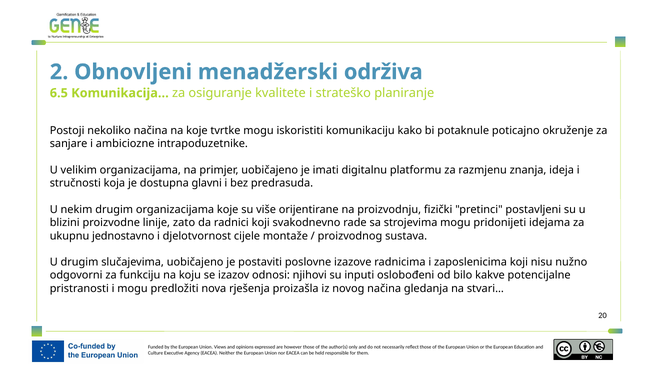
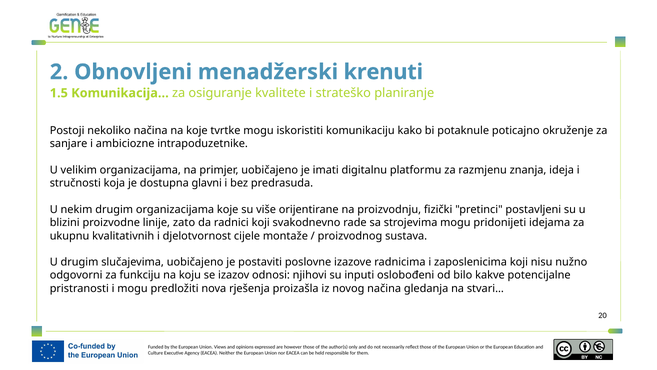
održiva: održiva -> krenuti (383, 72)
6.5: 6.5 -> 1.5 (59, 93)
jednostavno: jednostavno -> kvalitativnih (123, 236)
